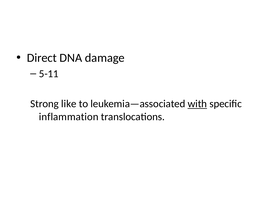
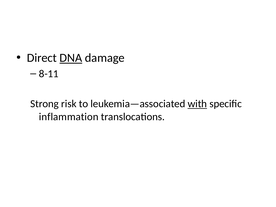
DNA underline: none -> present (71, 58)
5-11: 5-11 -> 8-11 (49, 74)
like: like -> risk (69, 104)
